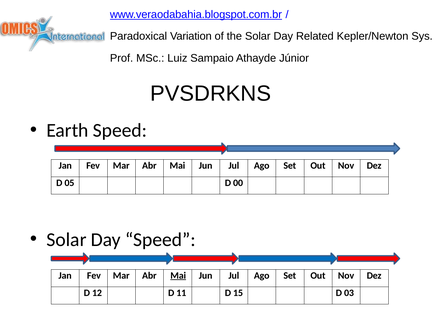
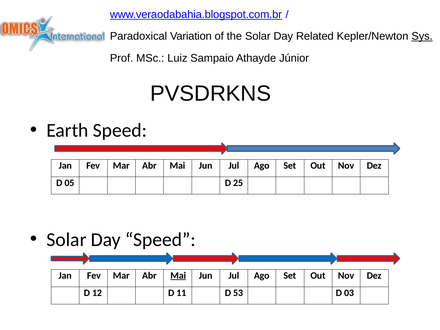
Sys underline: none -> present (422, 36)
00: 00 -> 25 (238, 183)
15: 15 -> 53 (238, 293)
